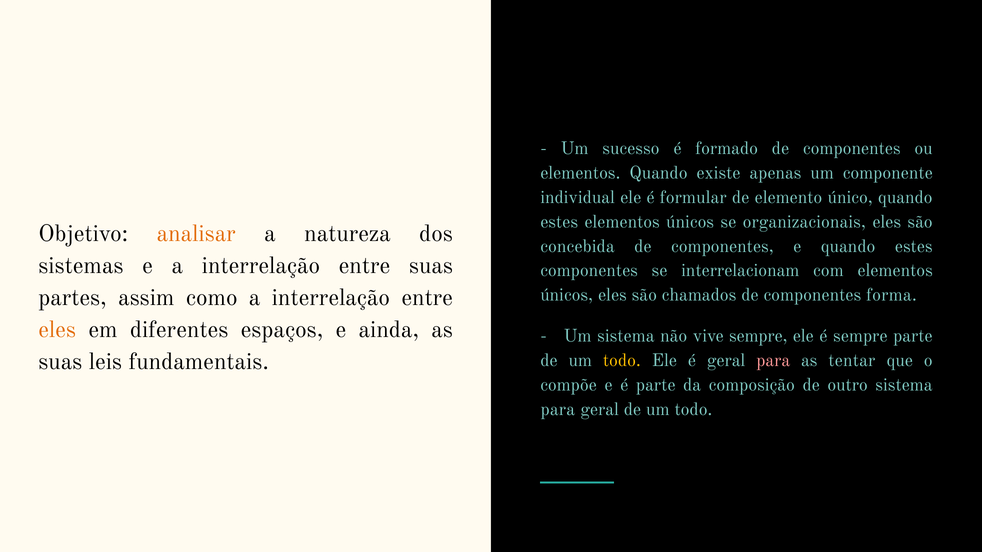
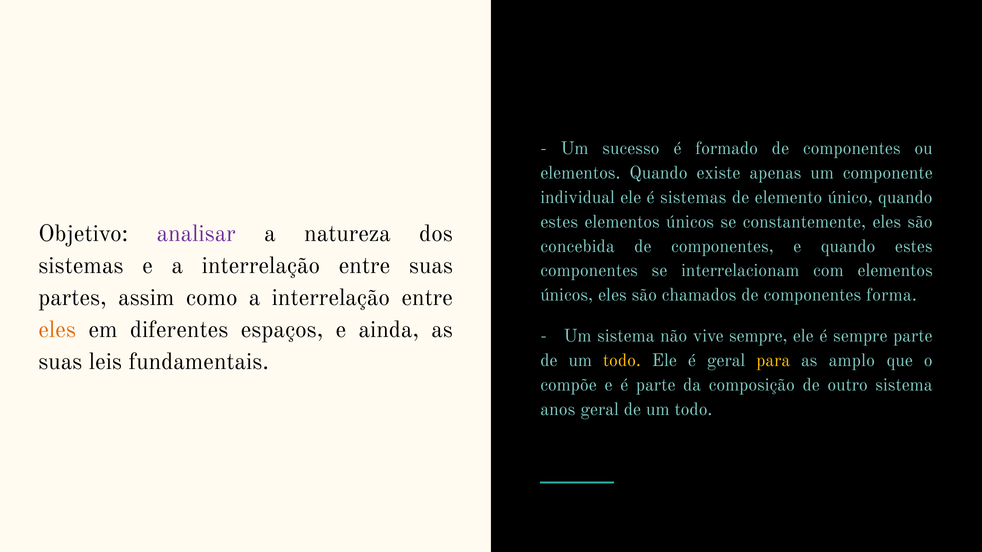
é formular: formular -> sistemas (693, 197)
organizacionais: organizacionais -> constantemente (804, 222)
analisar colour: orange -> purple (196, 234)
para colour: pink -> yellow (773, 361)
tentar: tentar -> amplo (852, 361)
para: para -> anos (558, 410)
